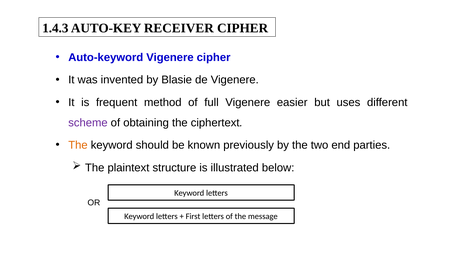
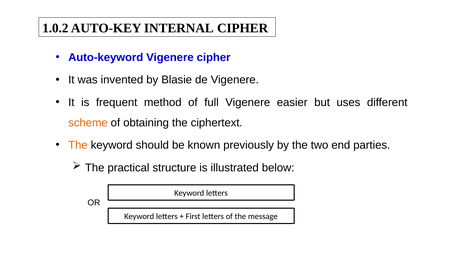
1.4.3: 1.4.3 -> 1.0.2 (55, 28)
RECEIVER: RECEIVER -> INTERNAL (179, 28)
scheme colour: purple -> orange (88, 123)
plaintext: plaintext -> practical (128, 168)
